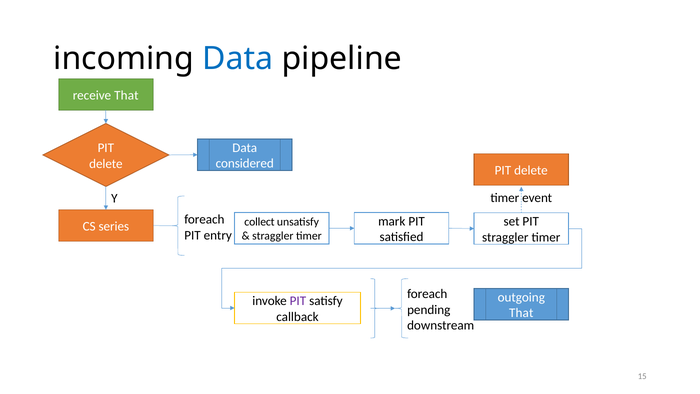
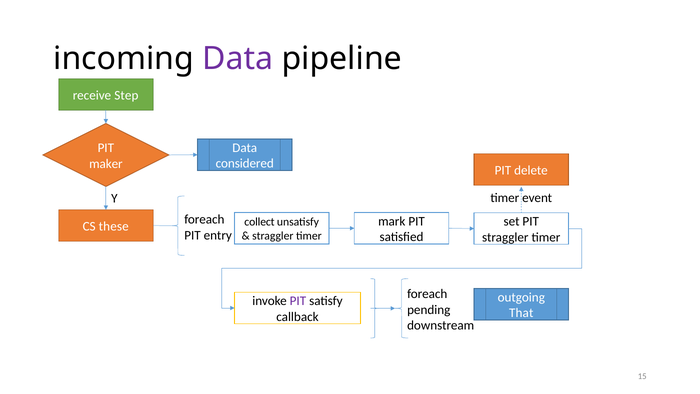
Data colour: blue -> purple (238, 59)
receive That: That -> Step (126, 95)
delete: delete -> maker (106, 164)
series: series -> these (114, 226)
